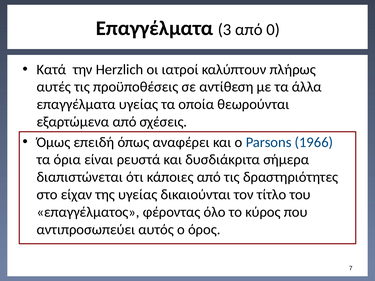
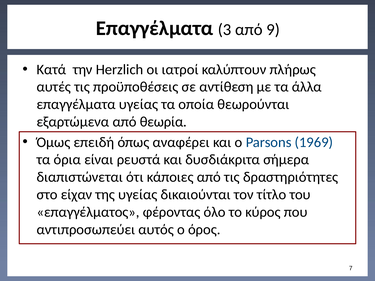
0: 0 -> 9 (273, 30)
σχέσεις: σχέσεις -> θεωρία (163, 122)
1966: 1966 -> 1969 (314, 142)
